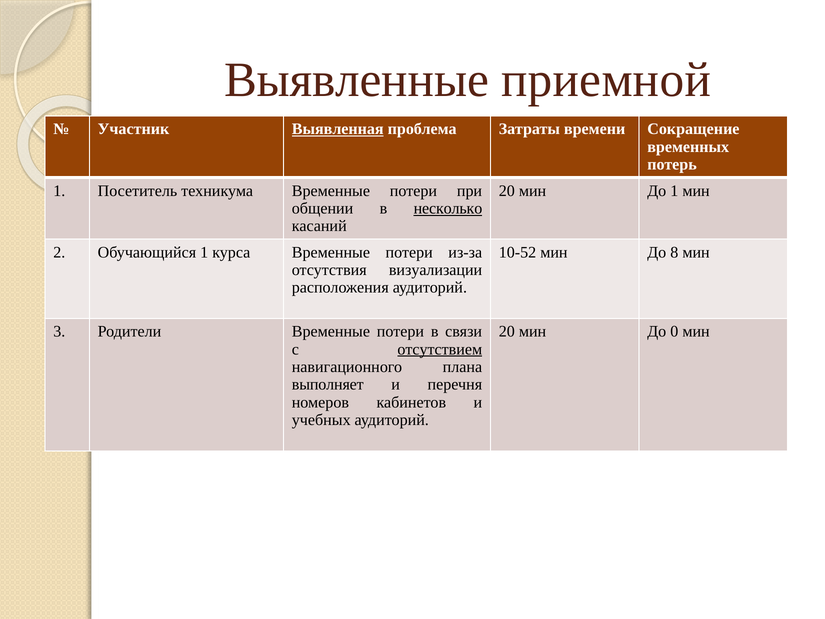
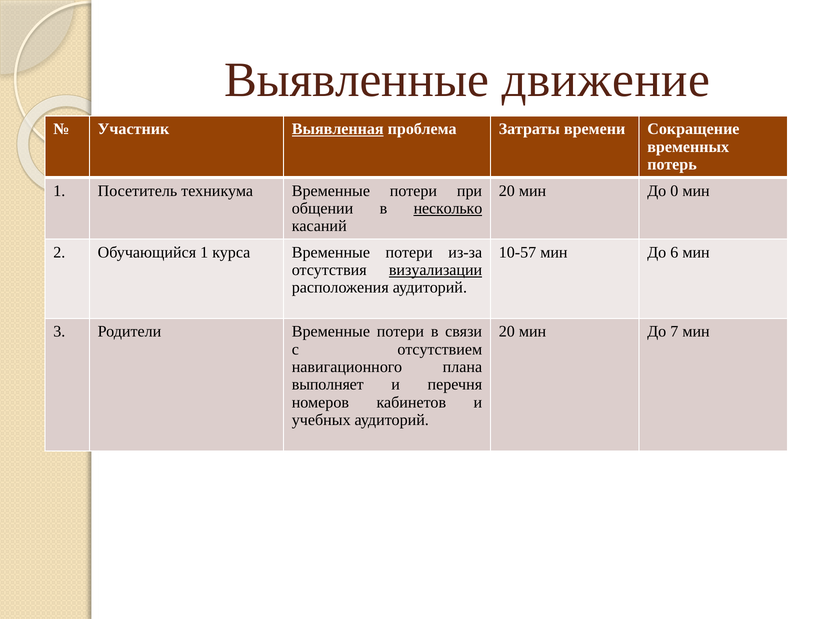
приемной: приемной -> движение (606, 80)
До 1: 1 -> 0 (674, 191)
10-52: 10-52 -> 10-57 (518, 252)
8: 8 -> 6 (674, 252)
визуализации underline: none -> present (436, 270)
0: 0 -> 7 (674, 331)
отсутствием underline: present -> none (440, 349)
